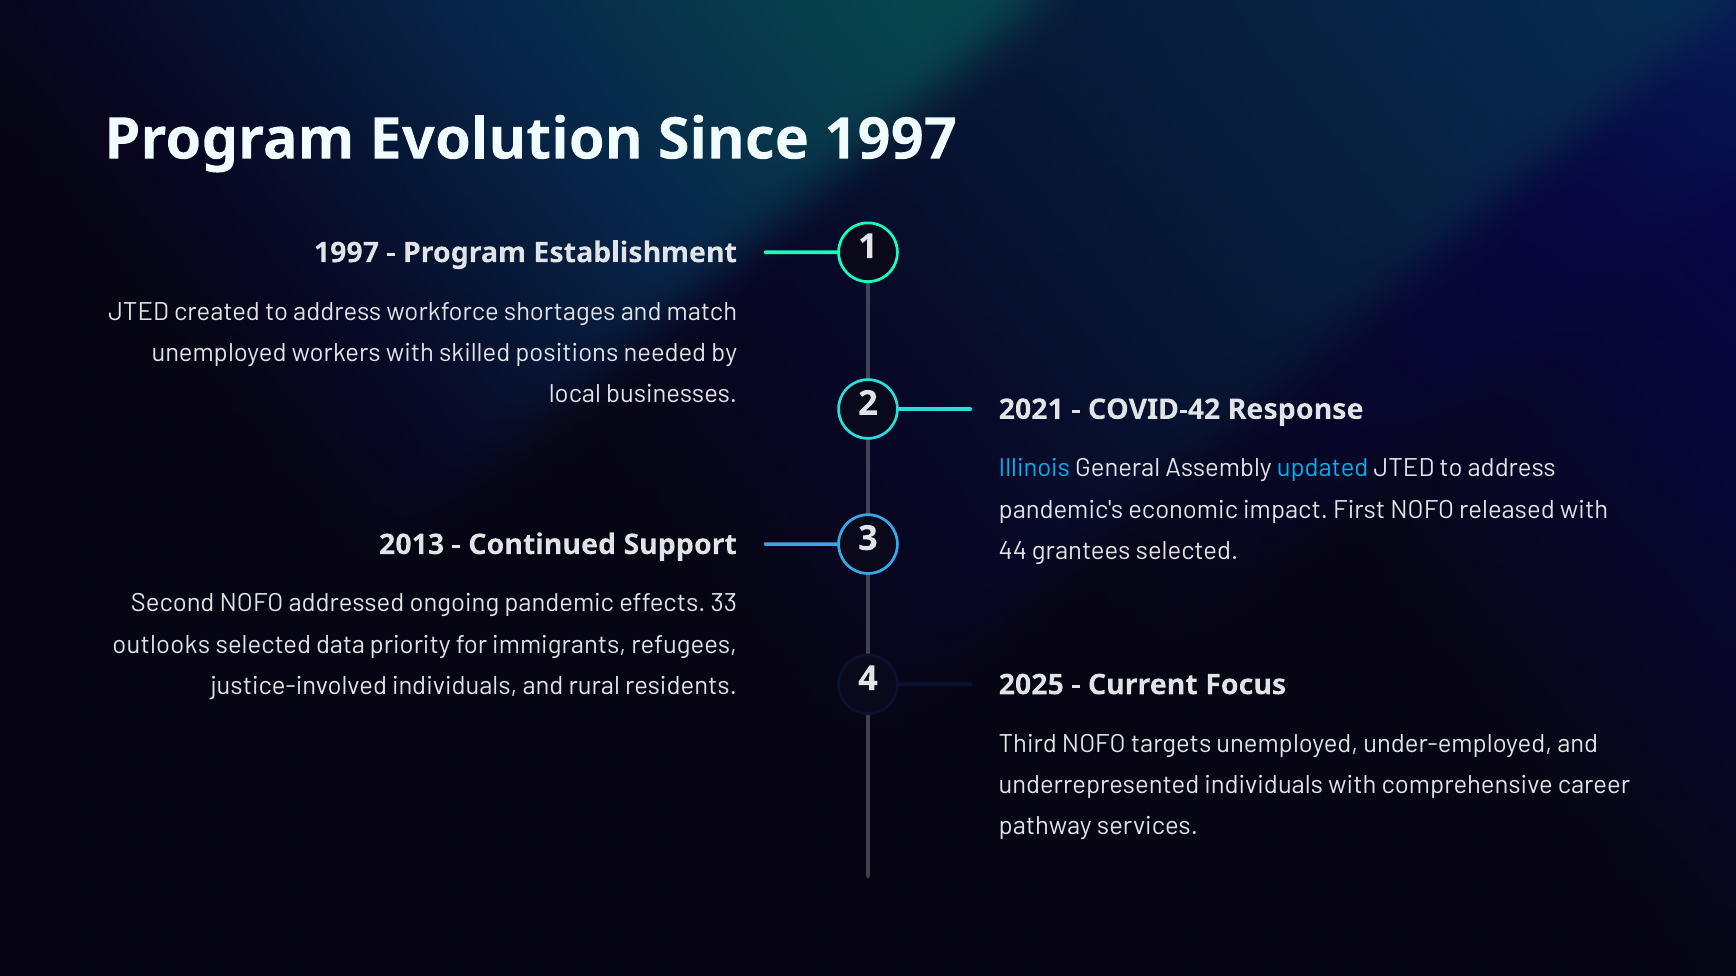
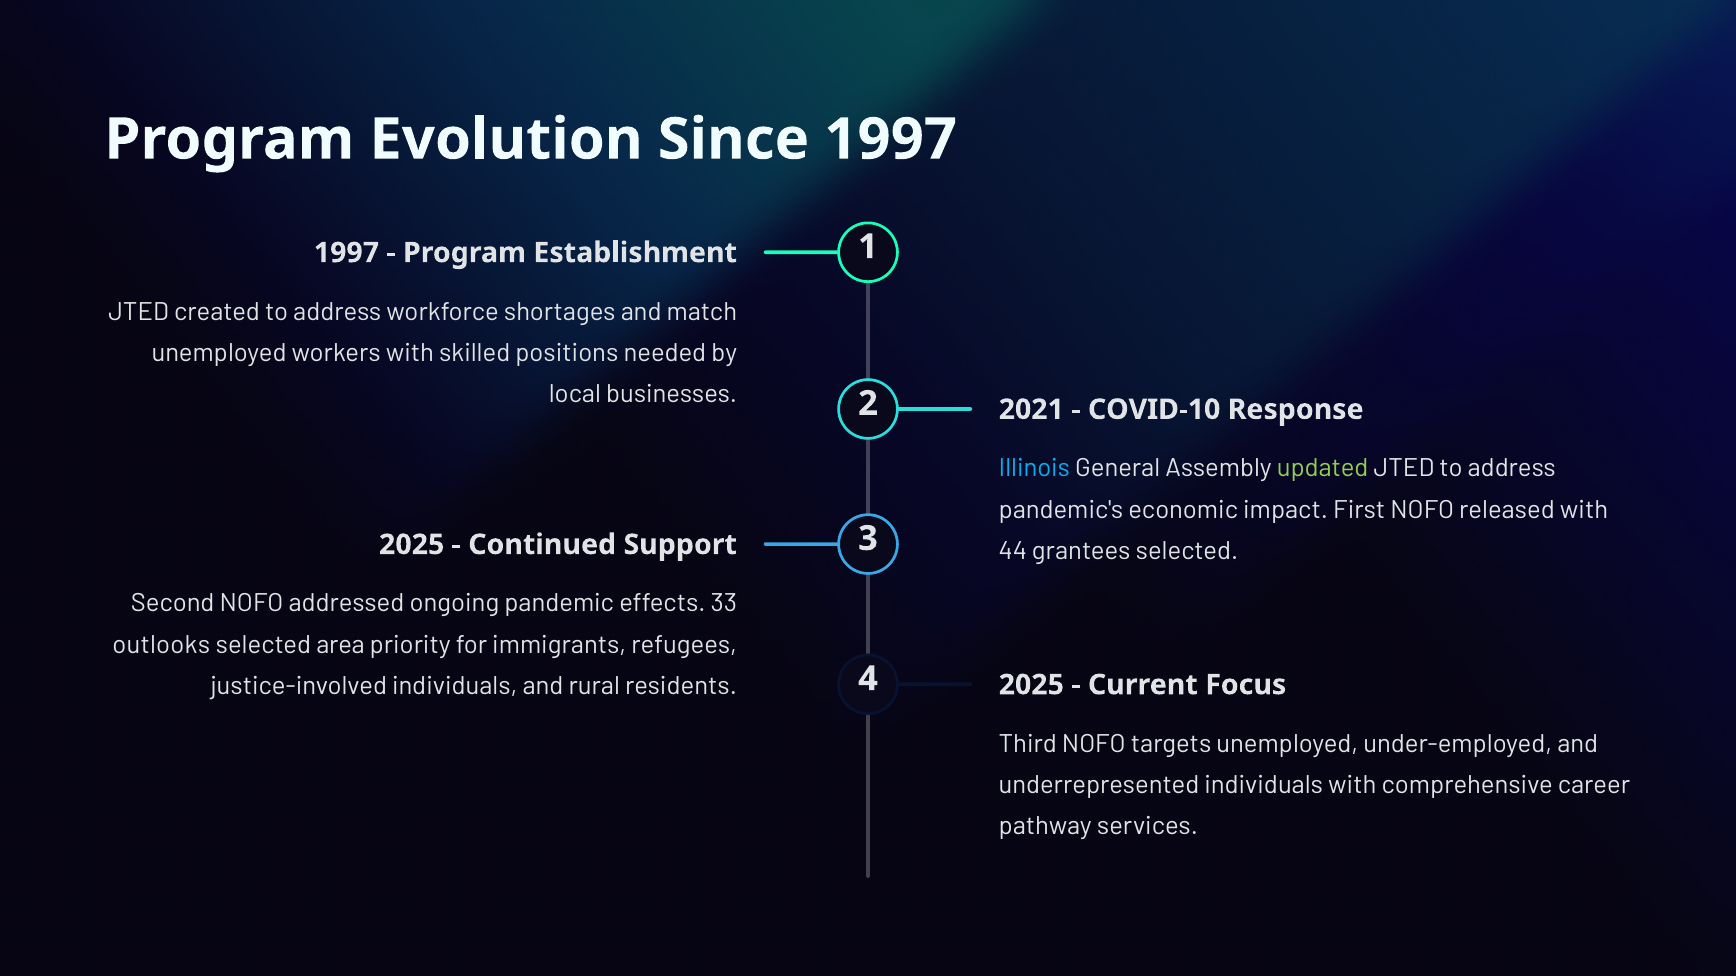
COVID-42: COVID-42 -> COVID-10 (1154, 410)
updated colour: light blue -> light green (1323, 469)
2013: 2013 -> 2025 (412, 545)
data: data -> area (341, 645)
